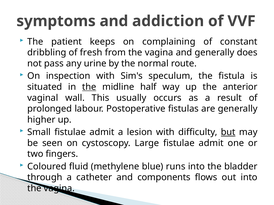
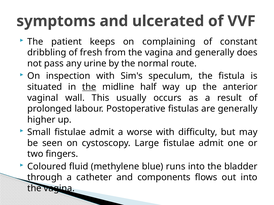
addiction: addiction -> ulcerated (168, 21)
lesion: lesion -> worse (140, 132)
but underline: present -> none (228, 132)
